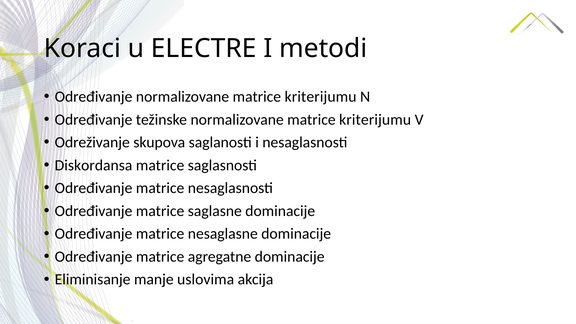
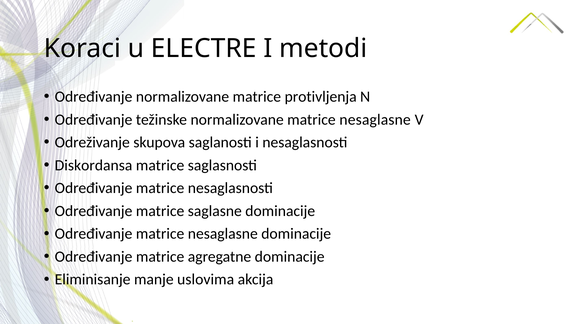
Određivanje normalizovane matrice kriterijumu: kriterijumu -> protivljenja (321, 97)
težinske normalizovane matrice kriterijumu: kriterijumu -> nesaglasne (375, 120)
